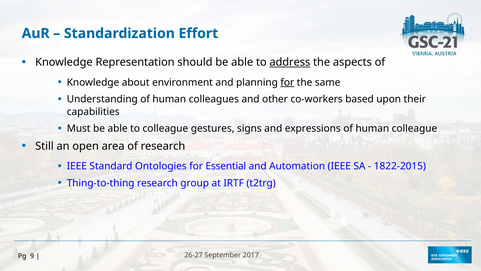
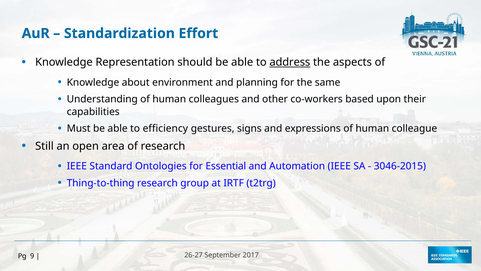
for underline: present -> none (287, 82)
to colleague: colleague -> efficiency (165, 128)
1822-2015: 1822-2015 -> 3046-2015 (400, 166)
